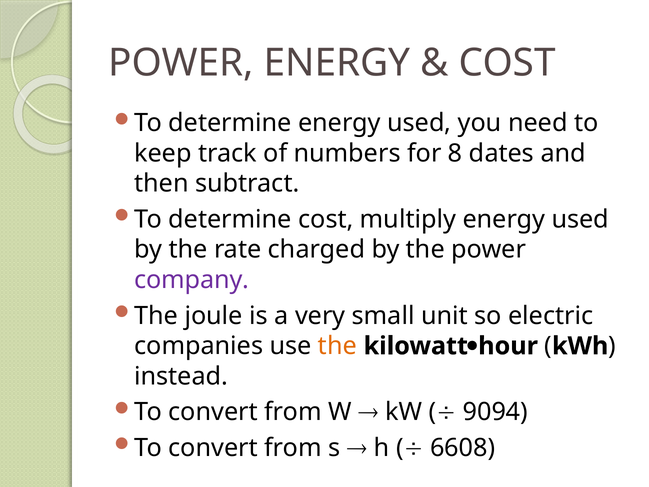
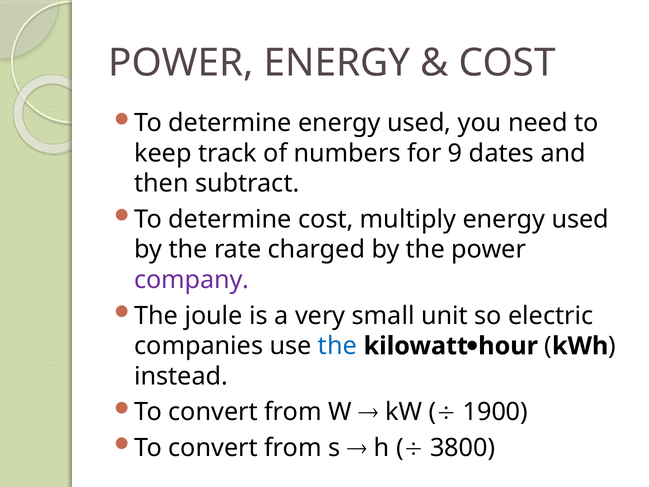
8: 8 -> 9 (455, 153)
the colour: orange -> blue (337, 346)
9094: 9094 -> 1900 (495, 412)
6608: 6608 -> 3800 (463, 448)
